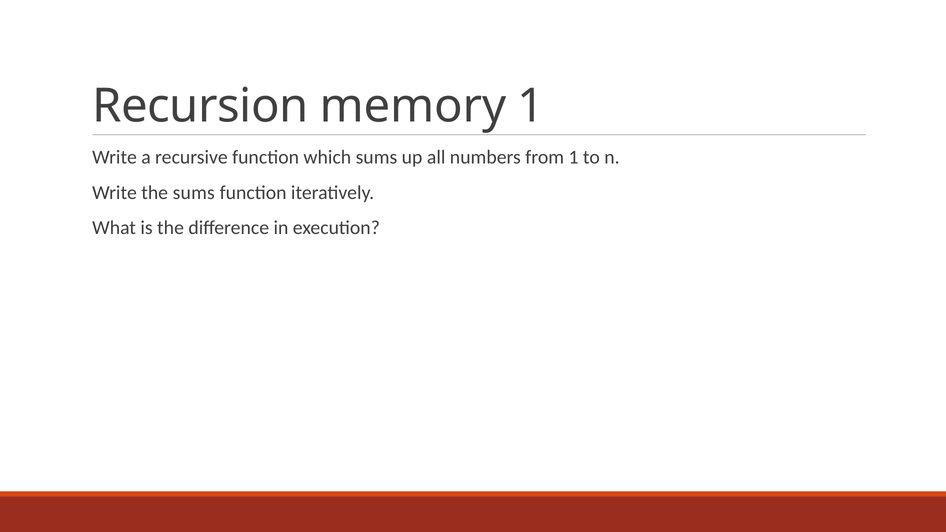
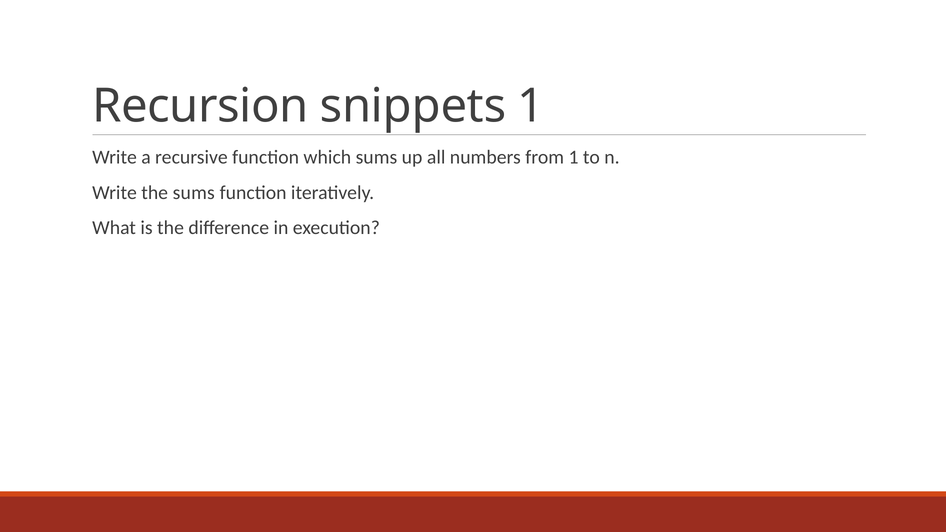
memory: memory -> snippets (413, 106)
